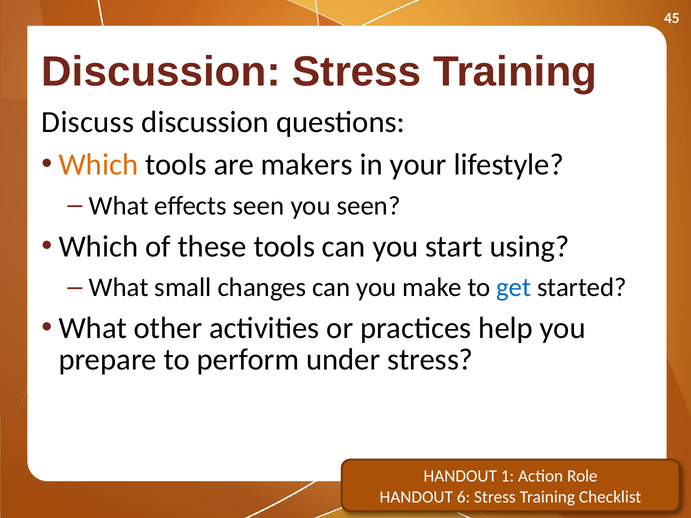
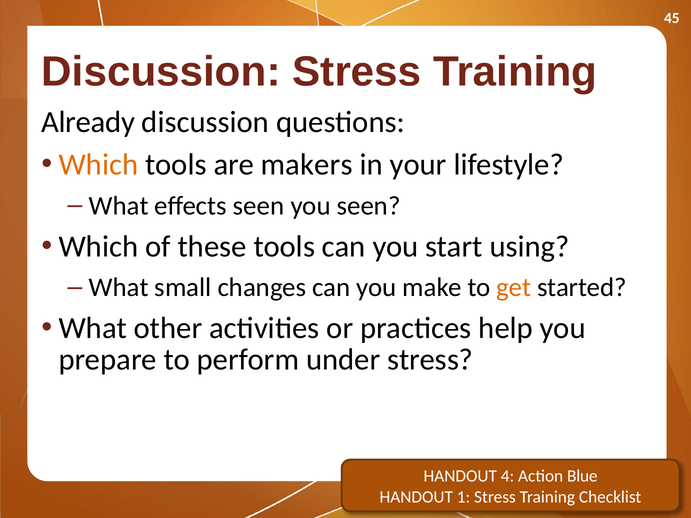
Discuss: Discuss -> Already (88, 122)
get colour: blue -> orange (514, 288)
1: 1 -> 4 (508, 477)
Role: Role -> Blue (582, 477)
6: 6 -> 1 (464, 497)
